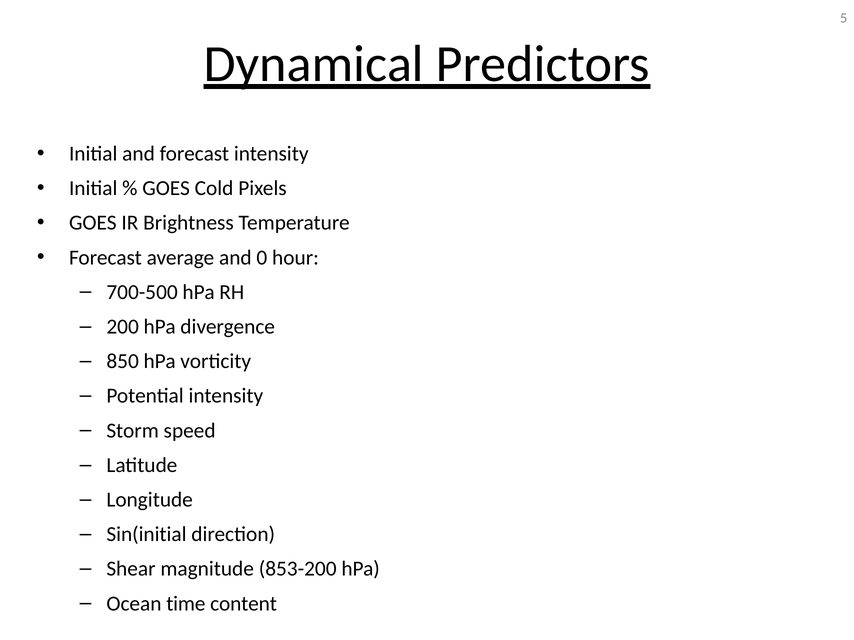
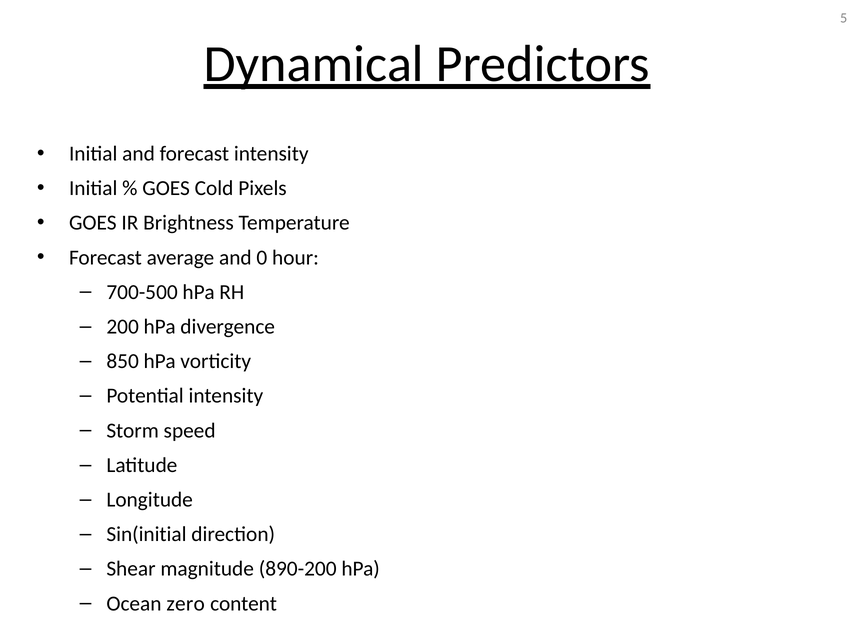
853-200: 853-200 -> 890-200 (298, 569)
time: time -> zero (186, 604)
